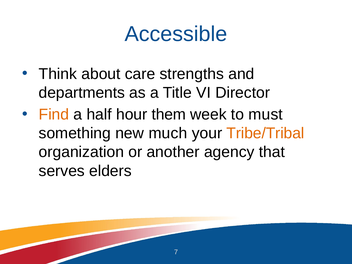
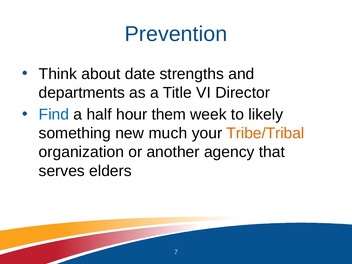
Accessible: Accessible -> Prevention (176, 34)
care: care -> date (140, 74)
Find colour: orange -> blue (54, 115)
must: must -> likely (266, 115)
